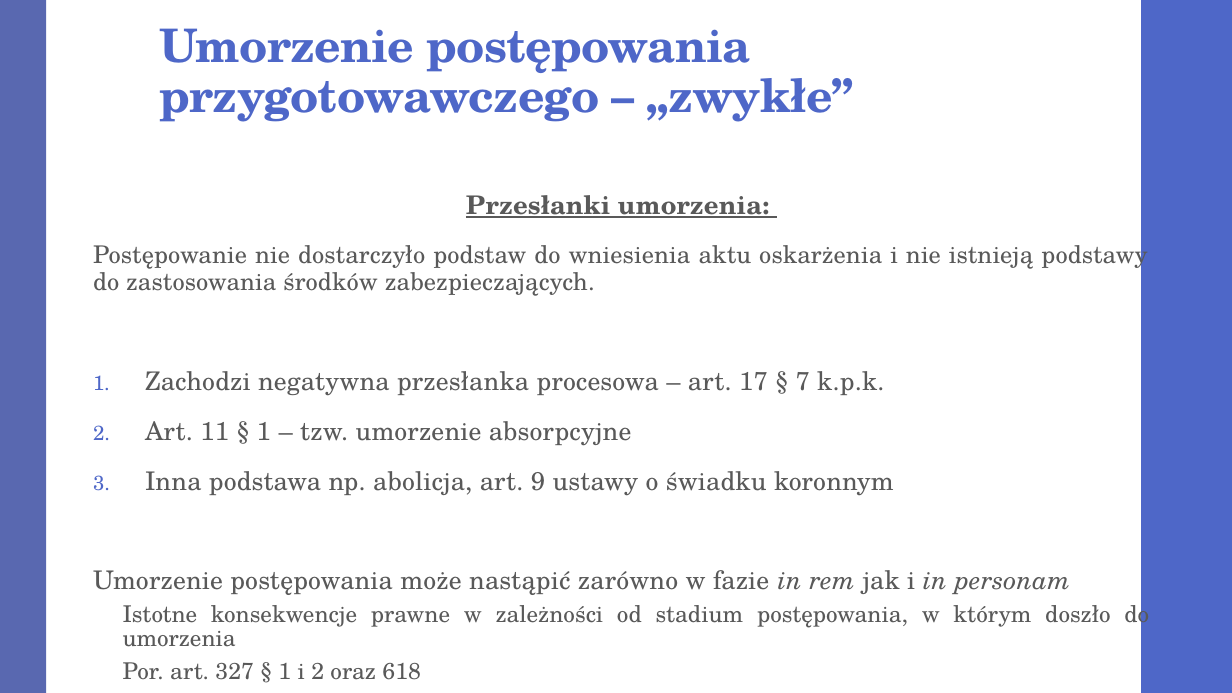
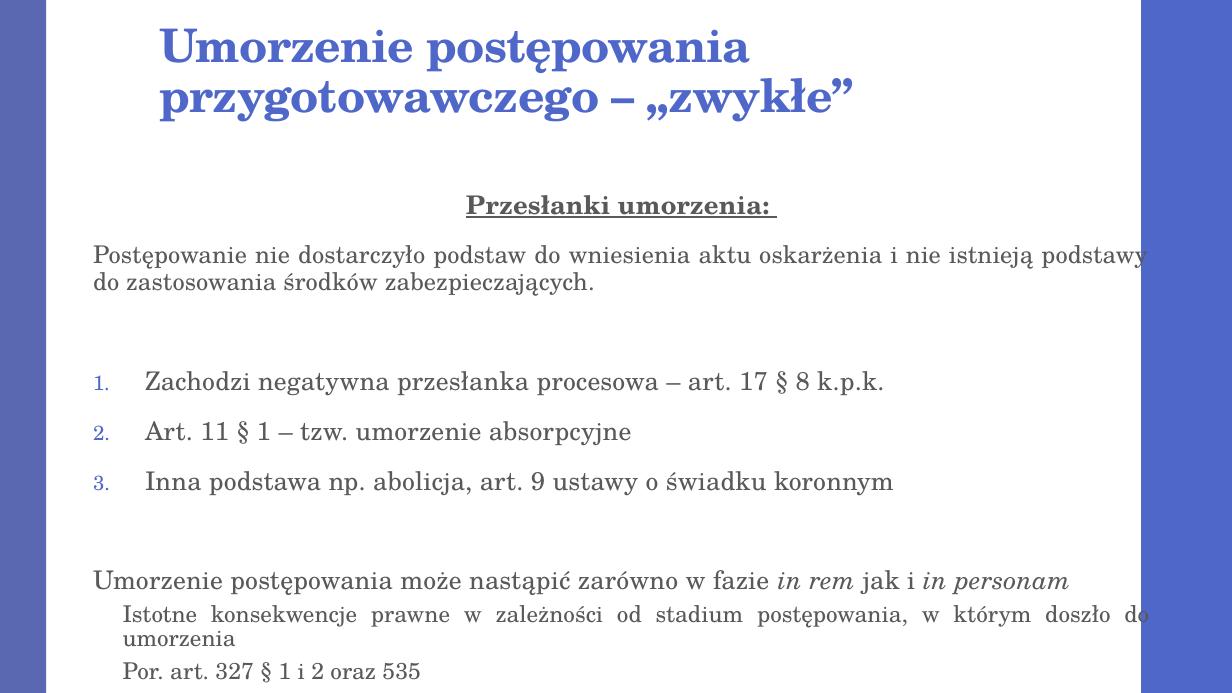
7: 7 -> 8 (803, 382)
618: 618 -> 535 (402, 672)
